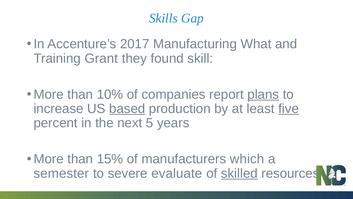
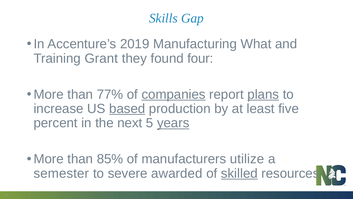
2017: 2017 -> 2019 (135, 44)
skill: skill -> four (200, 58)
10%: 10% -> 77% (110, 94)
companies underline: none -> present (174, 94)
five underline: present -> none (289, 109)
years underline: none -> present (173, 123)
15%: 15% -> 85% (110, 159)
which: which -> utilize (247, 159)
evaluate: evaluate -> awarded (177, 173)
